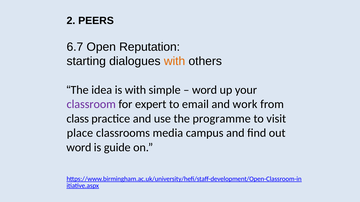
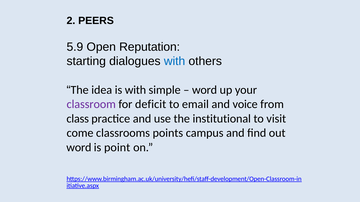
6.7: 6.7 -> 5.9 (75, 47)
with colour: orange -> blue (175, 61)
expert: expert -> deficit (151, 105)
work: work -> voice (245, 105)
programme: programme -> institutional (222, 119)
place: place -> come (80, 133)
media: media -> points (168, 133)
guide: guide -> point (117, 148)
